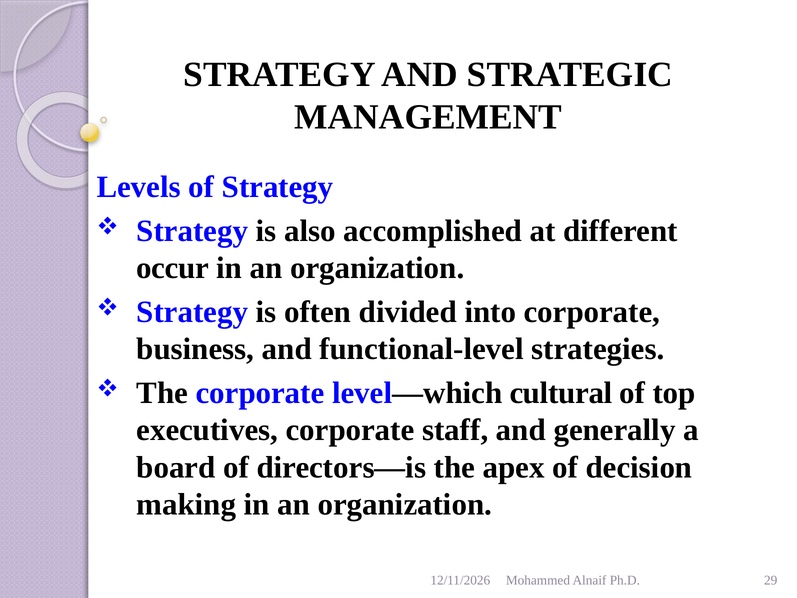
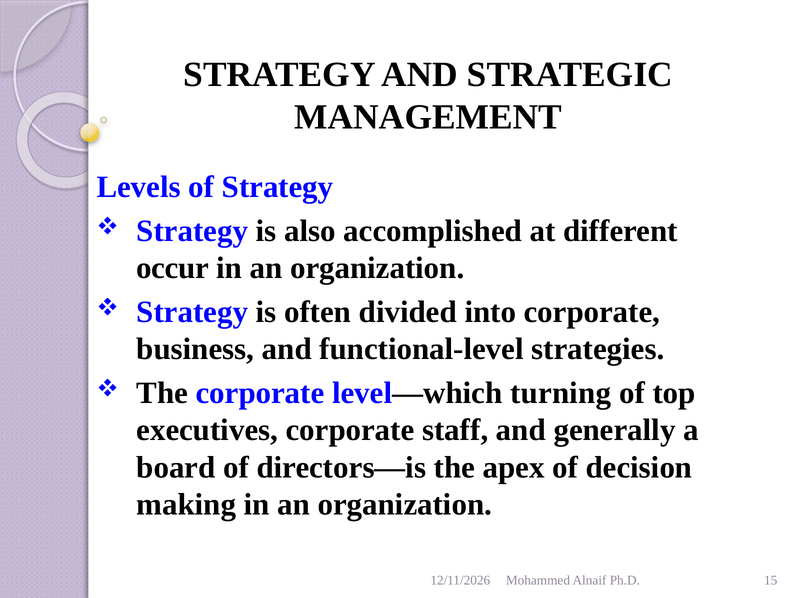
cultural: cultural -> turning (561, 393)
29: 29 -> 15 (771, 580)
